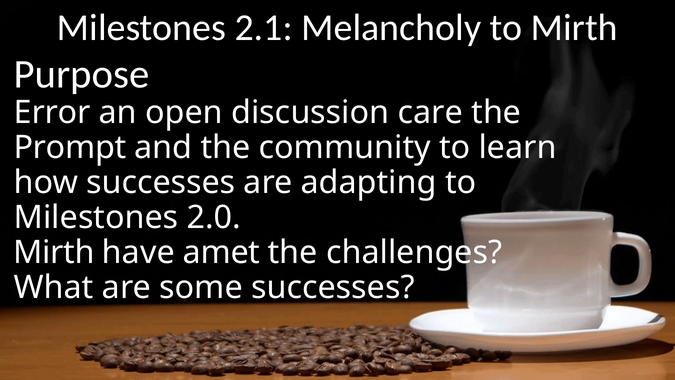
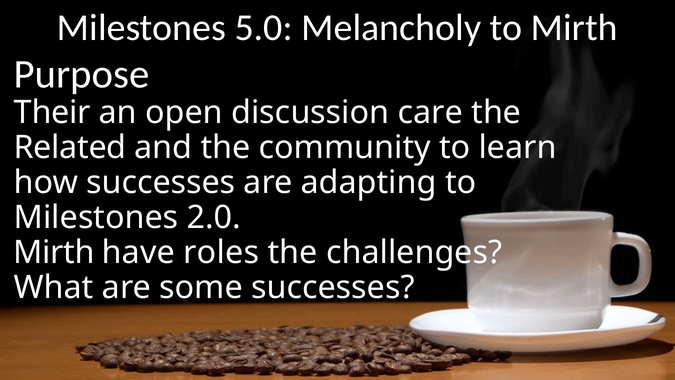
2.1: 2.1 -> 5.0 (264, 28)
Error: Error -> Their (52, 113)
Prompt: Prompt -> Related (70, 148)
amet: amet -> roles (221, 252)
